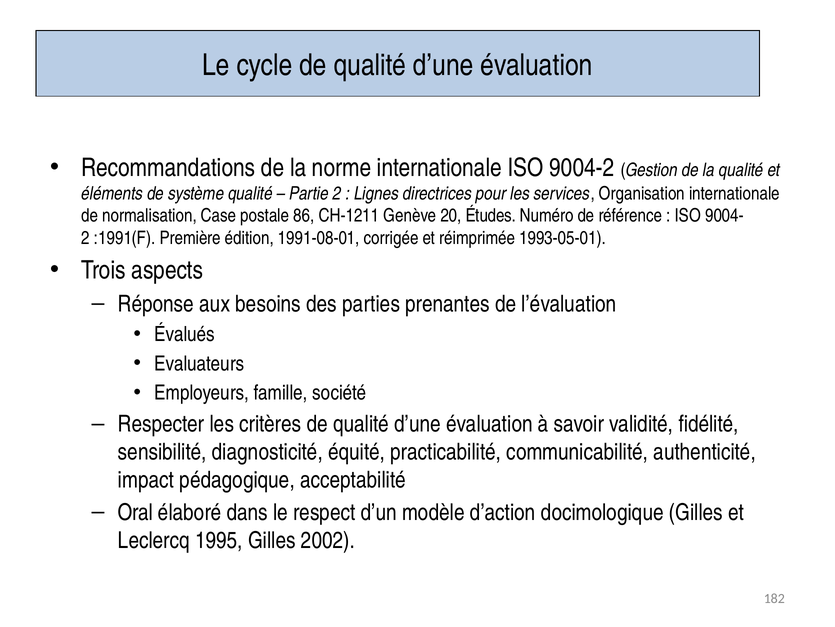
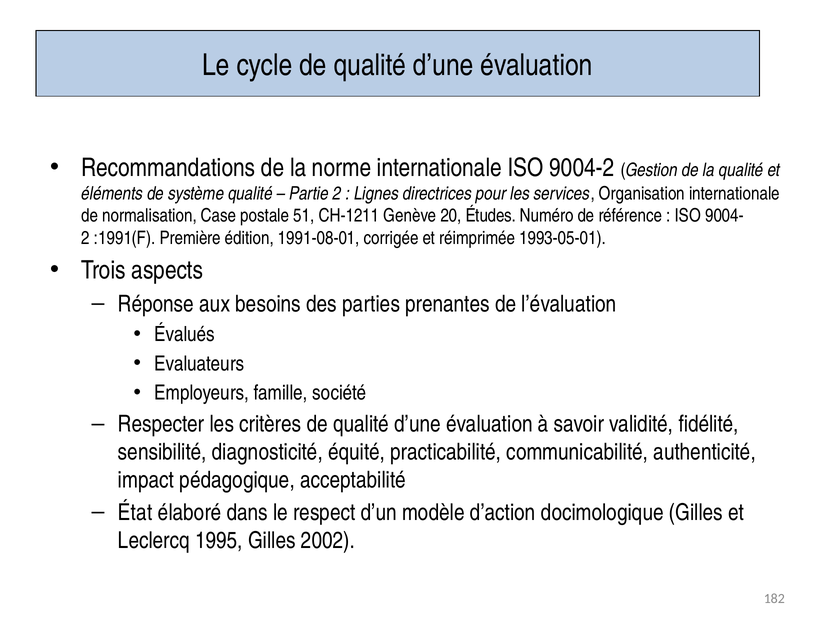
86: 86 -> 51 (304, 216)
Oral: Oral -> État (135, 512)
